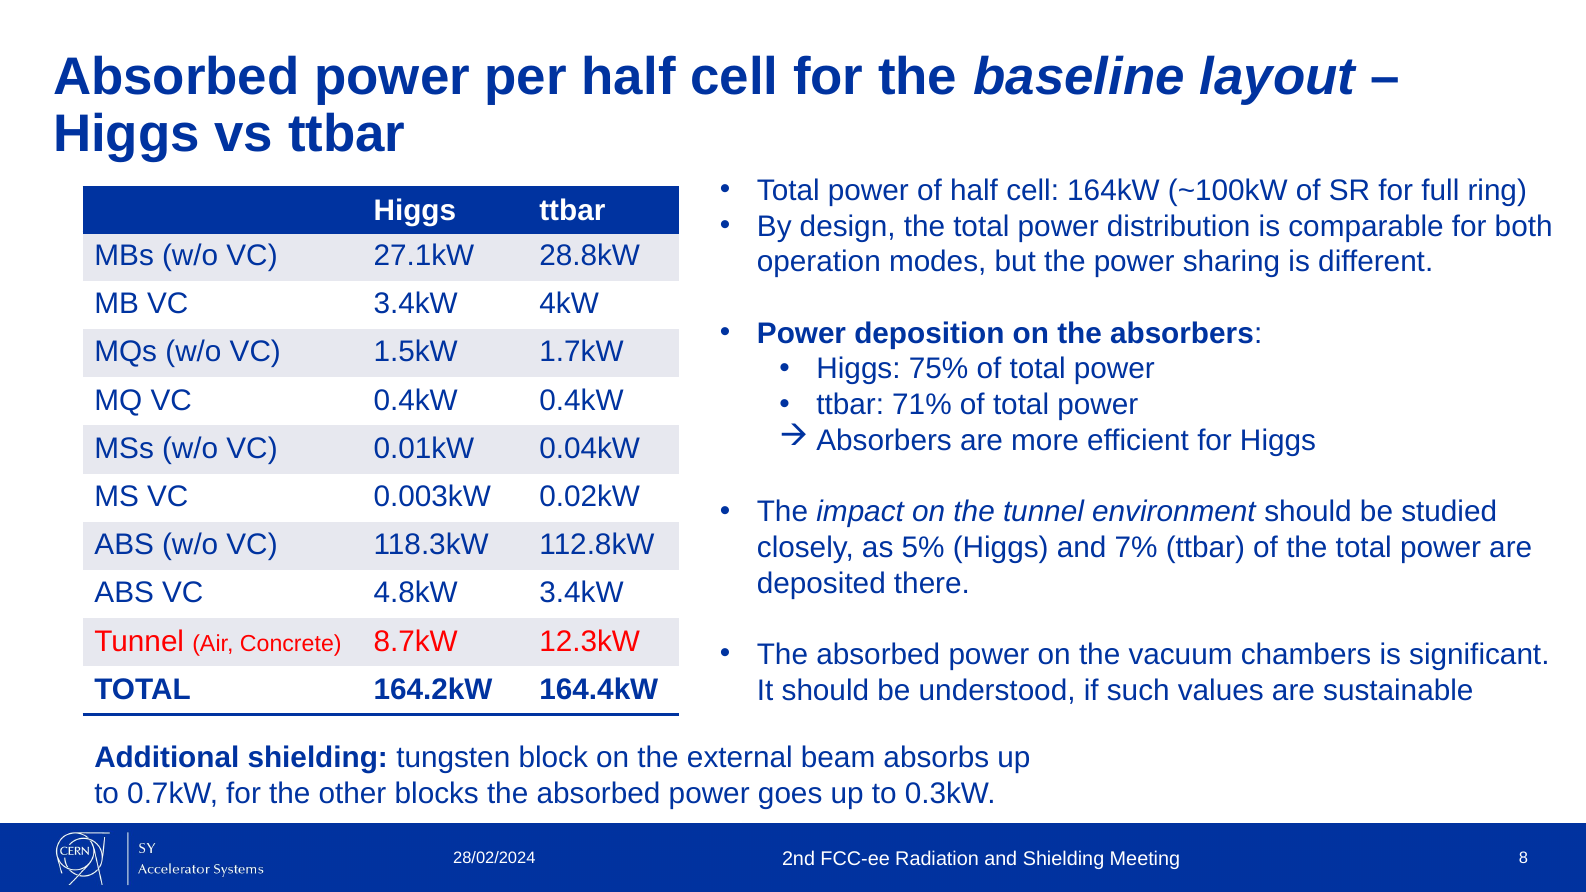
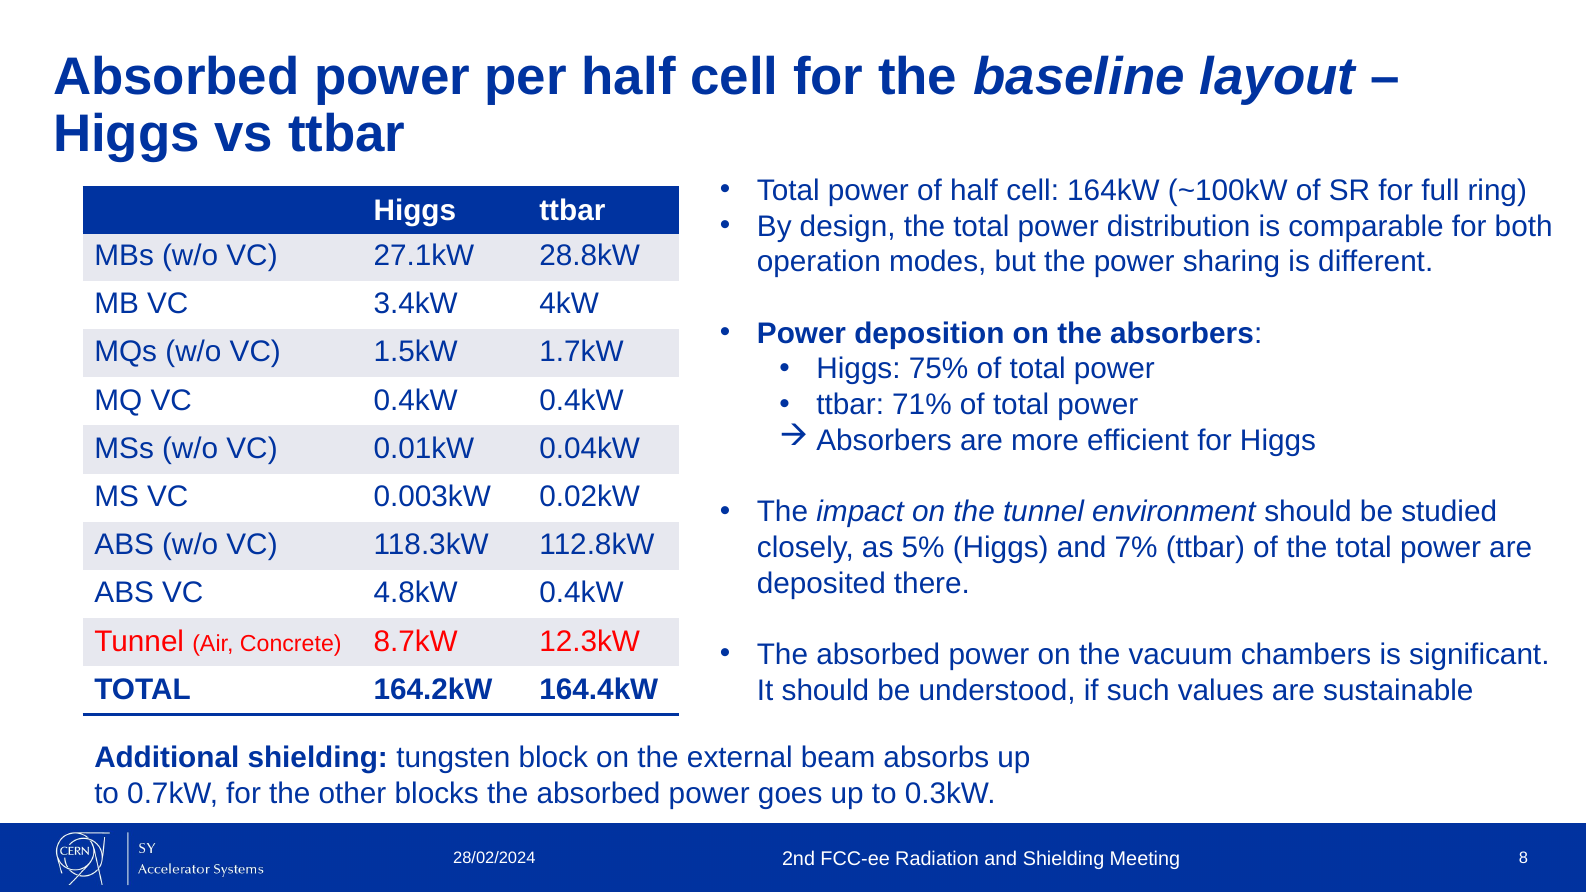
4.8kW 3.4kW: 3.4kW -> 0.4kW (582, 593)
